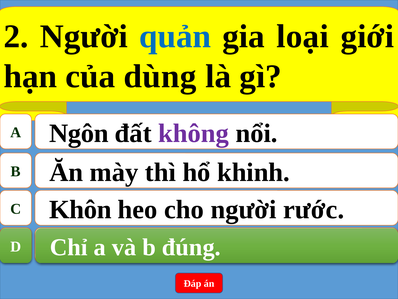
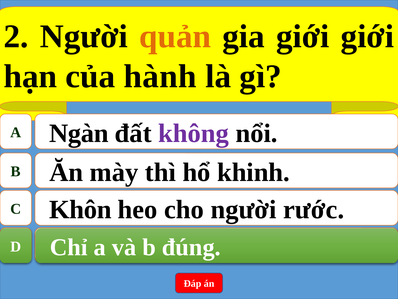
quản colour: blue -> orange (175, 36)
gia loại: loại -> giới (303, 36)
dùng: dùng -> hành (160, 76)
Ngôn: Ngôn -> Ngàn (79, 133)
